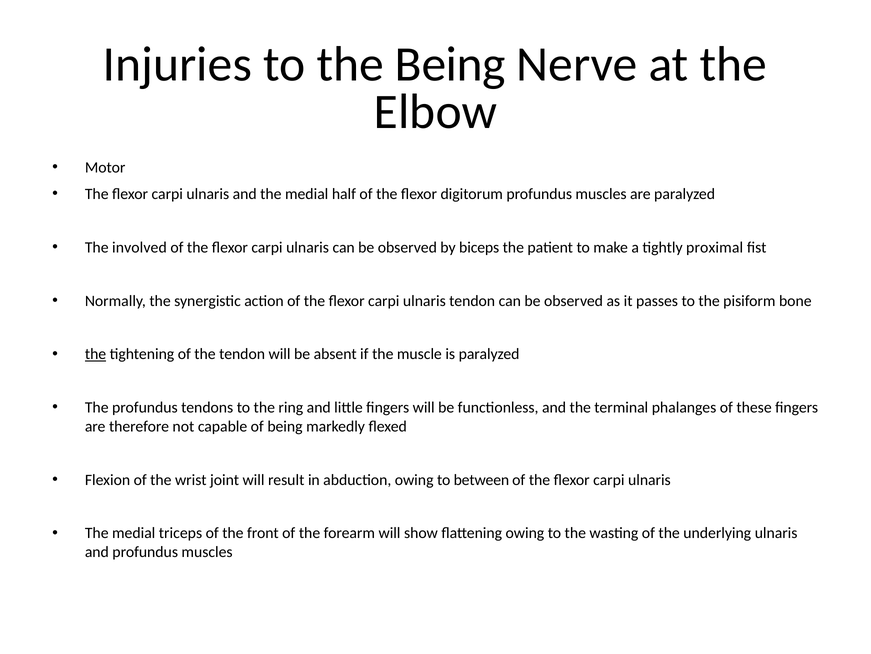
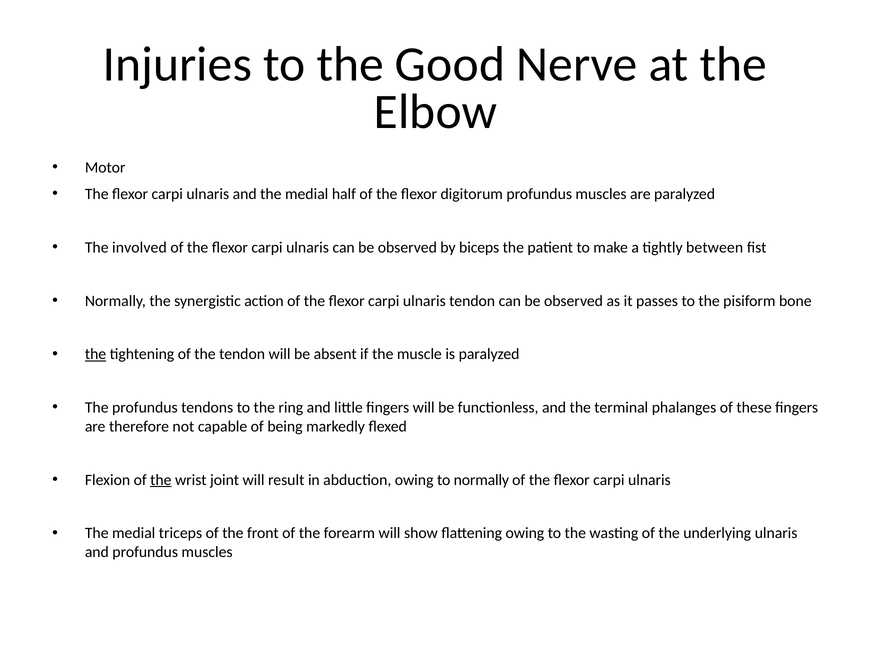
the Being: Being -> Good (450, 64)
proximal: proximal -> between (715, 247)
the underline: none -> present (161, 479)
to between: between -> normally (481, 479)
